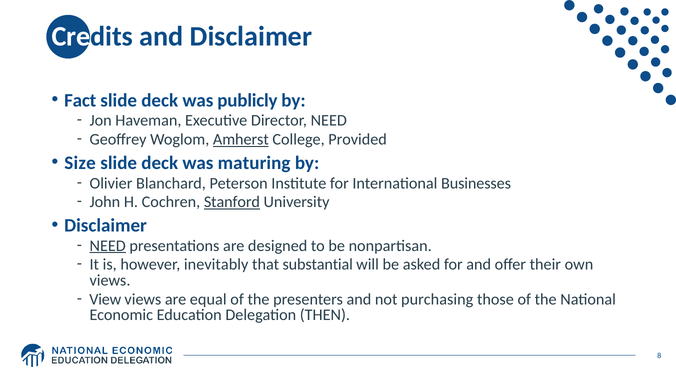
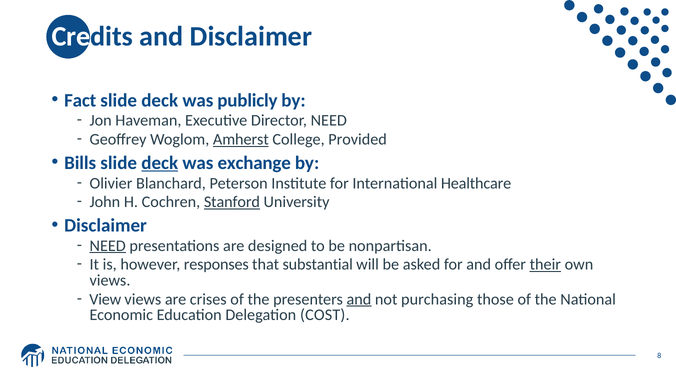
Size: Size -> Bills (80, 163)
deck underline: none -> present (160, 163)
maturing: maturing -> exchange (254, 163)
Businesses: Businesses -> Healthcare (476, 183)
inevitably: inevitably -> responses (216, 265)
their underline: none -> present (545, 265)
equal: equal -> crises (208, 299)
and underline: none -> present (359, 299)
THEN: THEN -> COST (325, 315)
